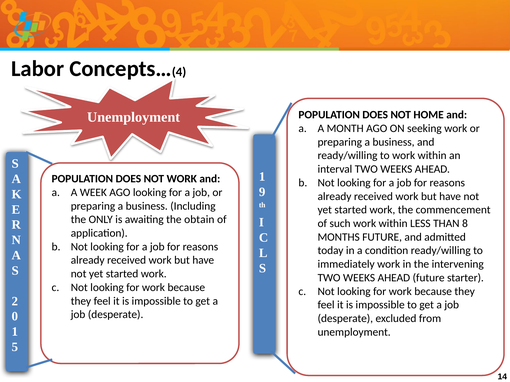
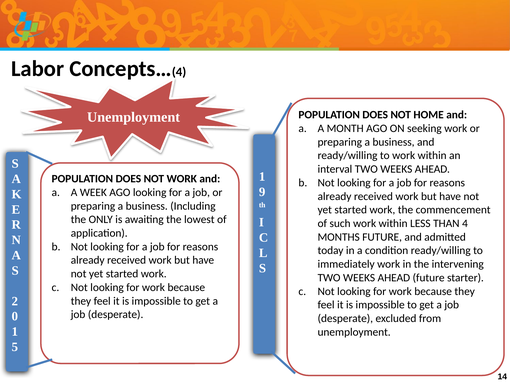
obtain: obtain -> lowest (199, 220)
THAN 8: 8 -> 4 (465, 224)
